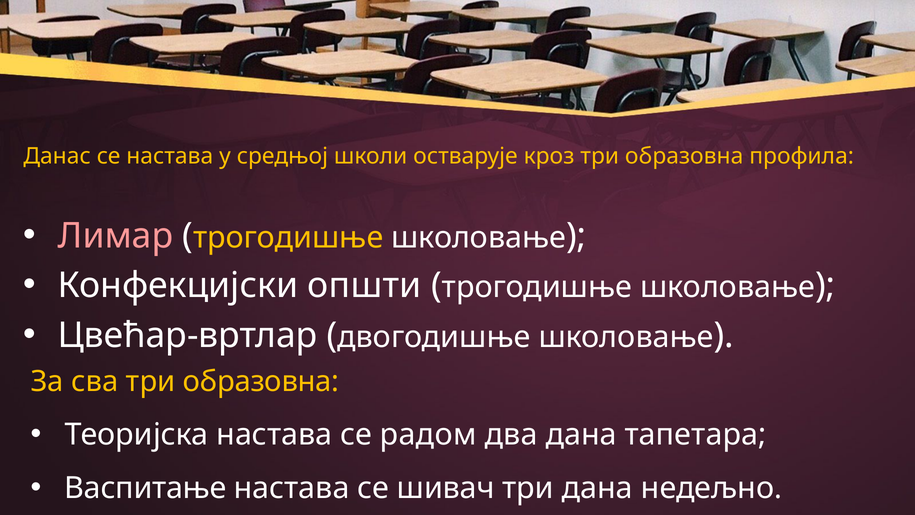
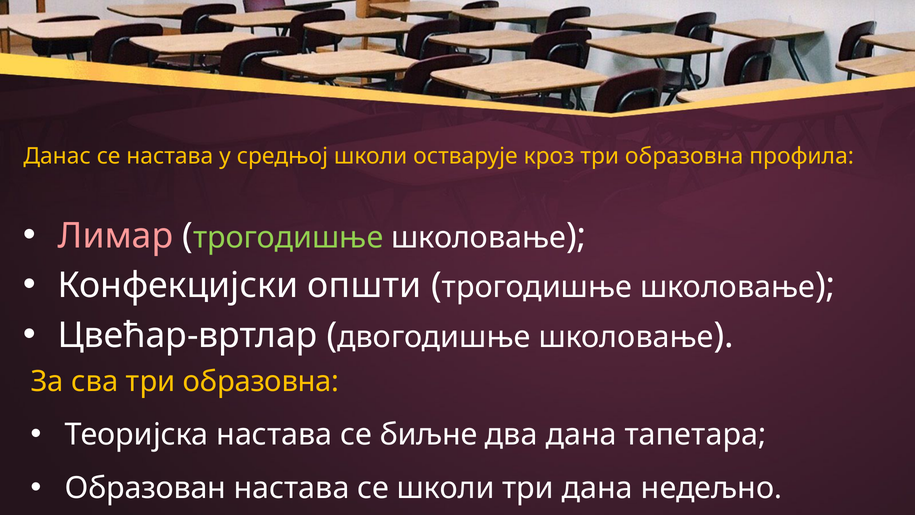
трогодишње colour: yellow -> light green (288, 237)
радом: радом -> биљне (429, 434)
Васпитање: Васпитање -> Oбразован (145, 488)
се шивач: шивач -> школи (446, 488)
